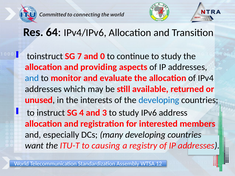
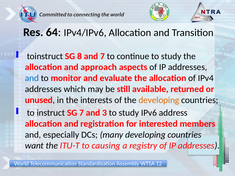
7: 7 -> 8 (79, 56)
and 0: 0 -> 7 (103, 56)
providing: providing -> approach (99, 67)
developing colour: blue -> orange (159, 100)
SG 4: 4 -> 7 (82, 113)
